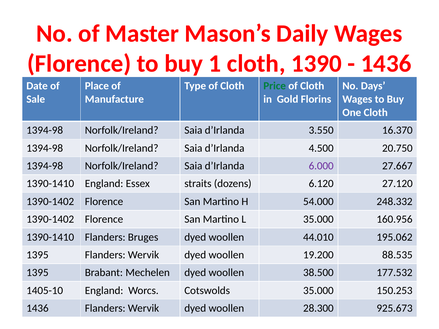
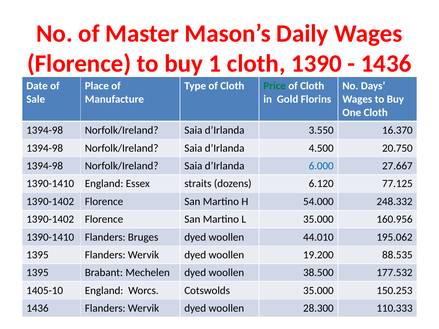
6.000 colour: purple -> blue (321, 166)
27.120: 27.120 -> 77.125 (397, 184)
925.673: 925.673 -> 110.333 (395, 308)
